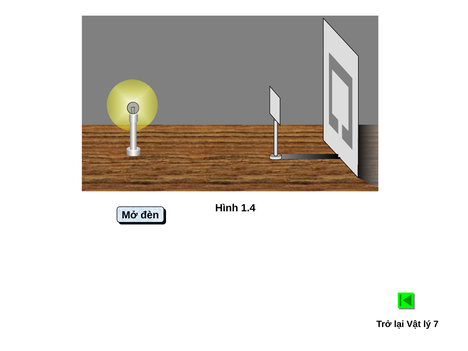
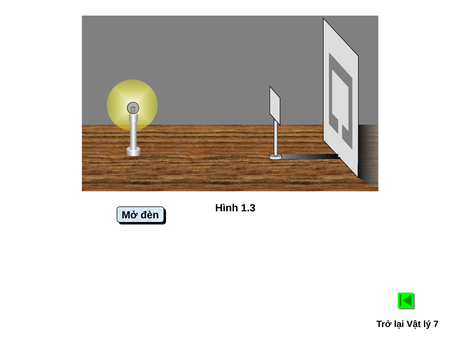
1.4: 1.4 -> 1.3 (248, 208)
